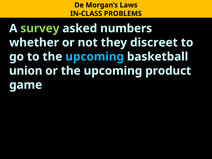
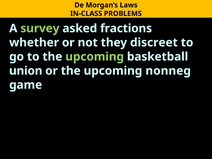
numbers: numbers -> fractions (126, 28)
upcoming colour: light blue -> light green (95, 57)
product: product -> nonneg (168, 71)
